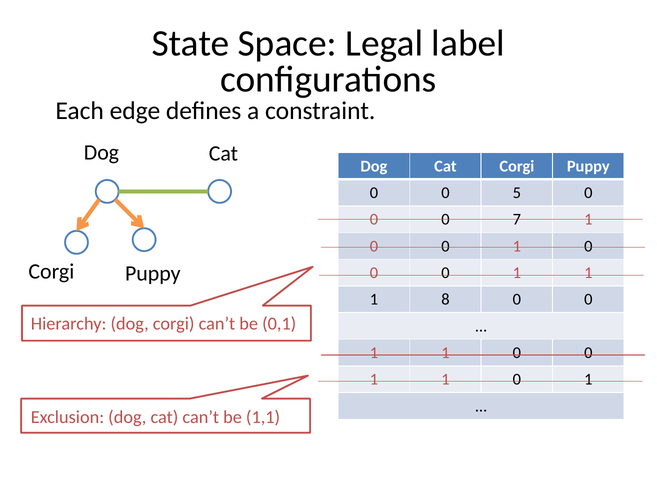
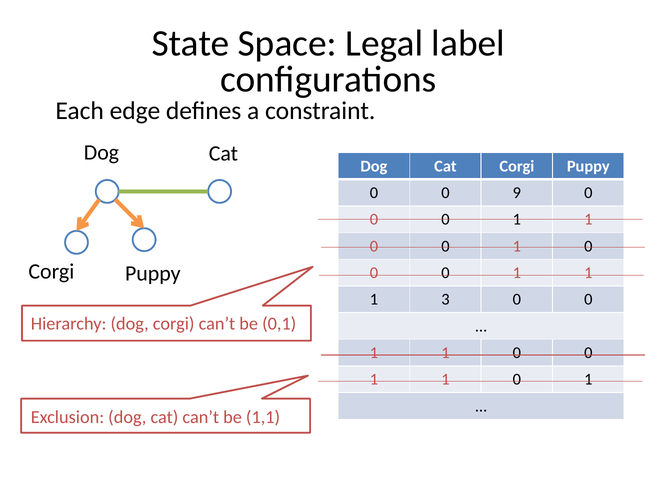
5: 5 -> 9 (517, 193)
7: 7 -> 1 (517, 219)
8: 8 -> 3 (445, 299)
